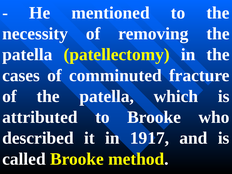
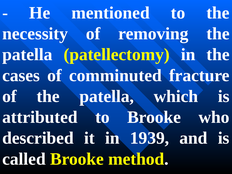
1917: 1917 -> 1939 (150, 138)
